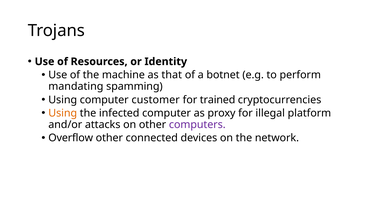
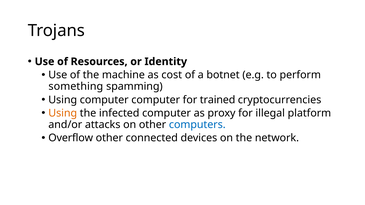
that: that -> cost (172, 75)
mandating: mandating -> something (76, 87)
computer customer: customer -> computer (156, 100)
computers colour: purple -> blue (197, 125)
